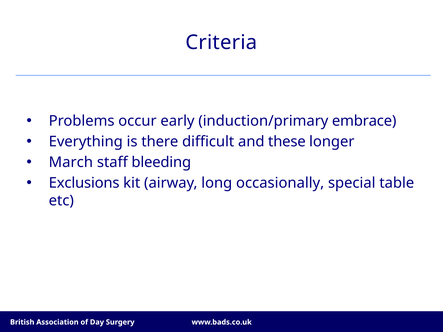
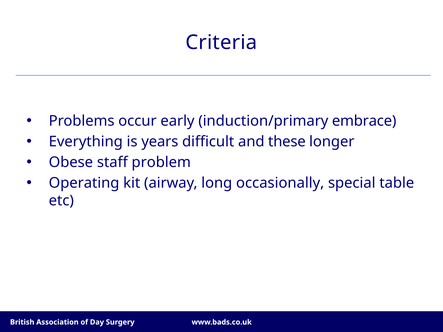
there: there -> years (160, 142)
March: March -> Obese (71, 163)
bleeding: bleeding -> problem (161, 163)
Exclusions: Exclusions -> Operating (84, 183)
